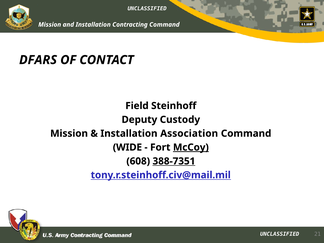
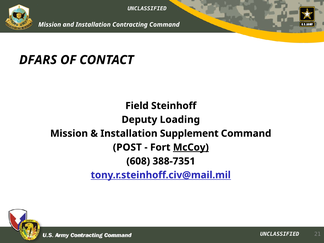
Custody: Custody -> Loading (180, 120)
Association: Association -> Supplement (189, 133)
WIDE: WIDE -> POST (127, 147)
388-7351 underline: present -> none (174, 161)
